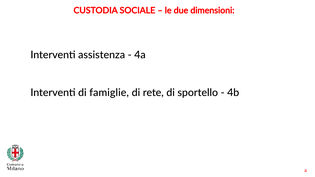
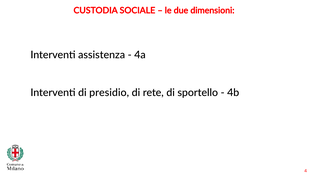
famiglie: famiglie -> presidio (109, 93)
